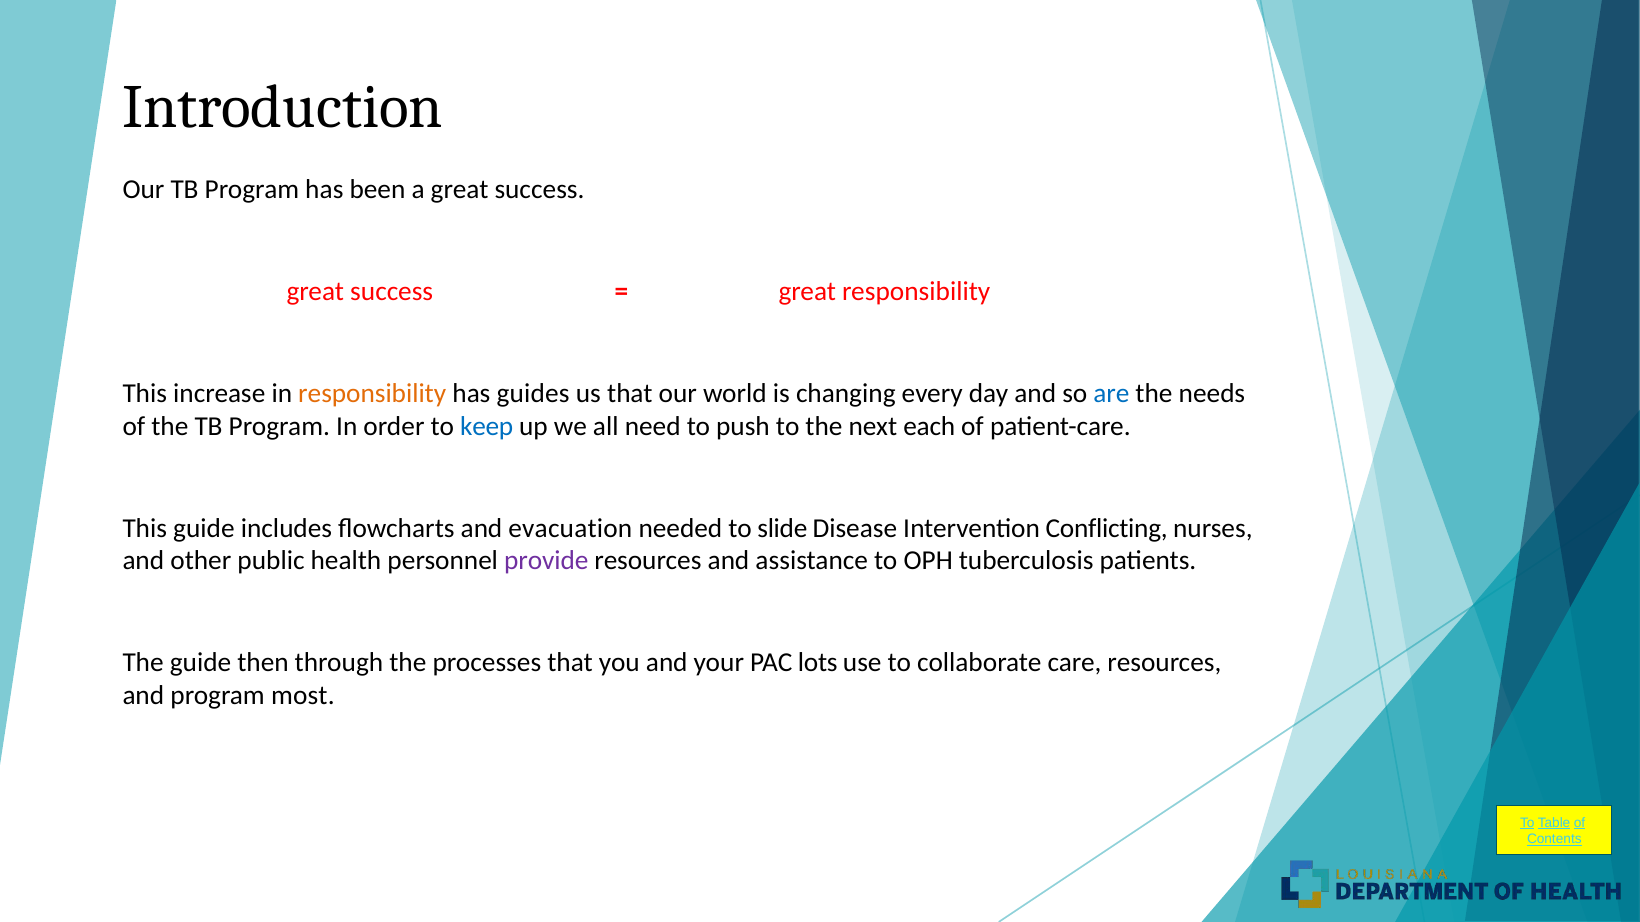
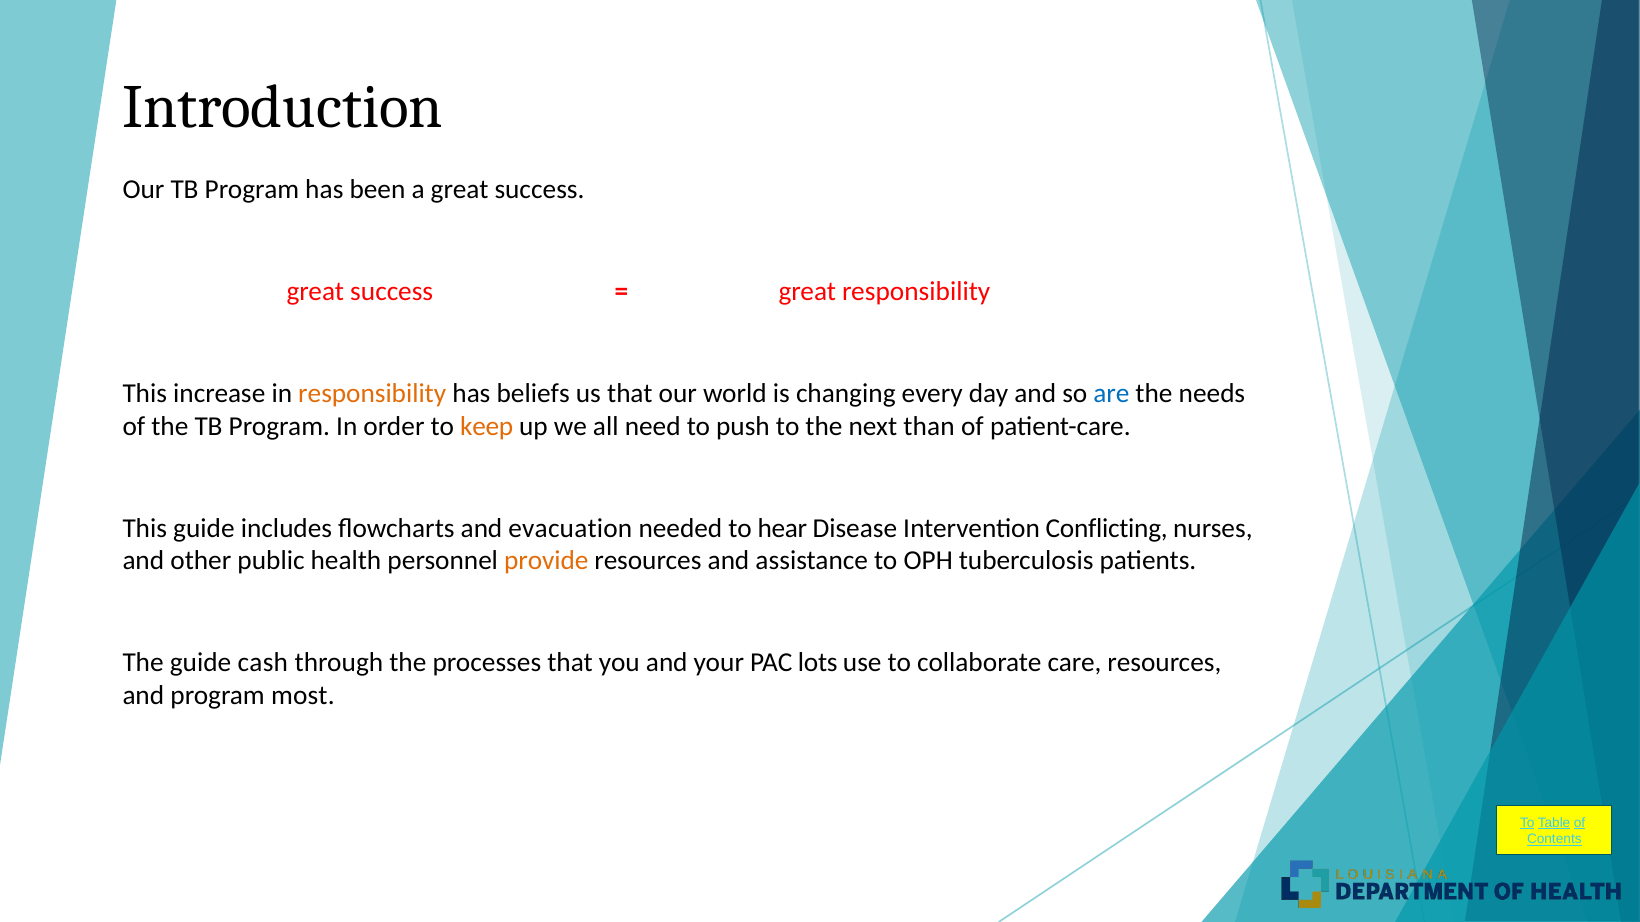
guides: guides -> beliefs (533, 394)
keep colour: blue -> orange (487, 426)
each: each -> than (929, 426)
slide: slide -> hear (782, 529)
provide colour: purple -> orange (546, 561)
then: then -> cash (263, 663)
